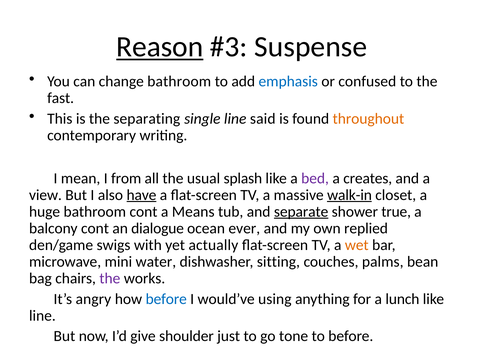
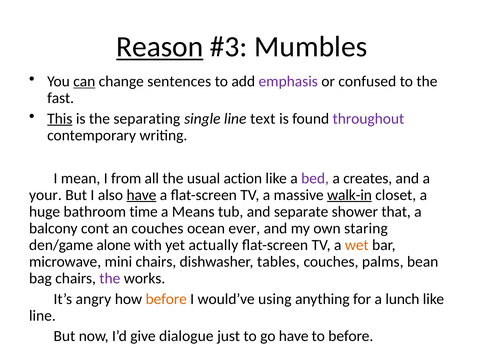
Suspense: Suspense -> Mumbles (311, 47)
can underline: none -> present (84, 81)
change bathroom: bathroom -> sentences (179, 81)
emphasis colour: blue -> purple (288, 81)
This underline: none -> present (60, 119)
said: said -> text (263, 119)
throughout colour: orange -> purple (368, 119)
splash: splash -> action (243, 178)
view: view -> your (45, 195)
bathroom cont: cont -> time (144, 212)
separate underline: present -> none (301, 212)
true: true -> that (396, 212)
an dialogue: dialogue -> couches (157, 228)
replied: replied -> staring (366, 228)
swigs: swigs -> alone (114, 245)
mini water: water -> chairs (156, 262)
sitting: sitting -> tables (278, 262)
before colour: blue -> orange (166, 299)
shoulder: shoulder -> dialogue (186, 336)
go tone: tone -> have (294, 336)
